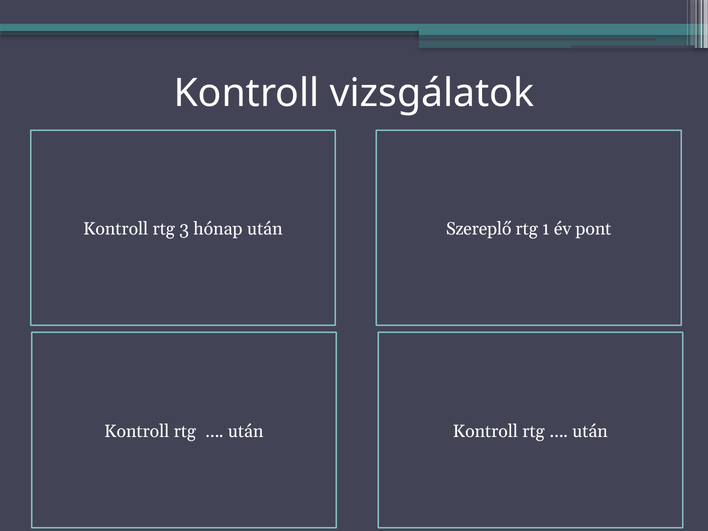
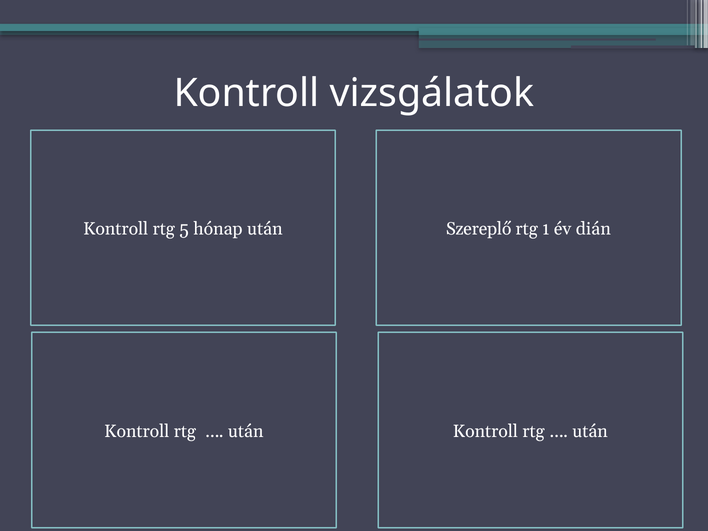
3: 3 -> 5 (184, 229)
pont: pont -> dián (593, 229)
